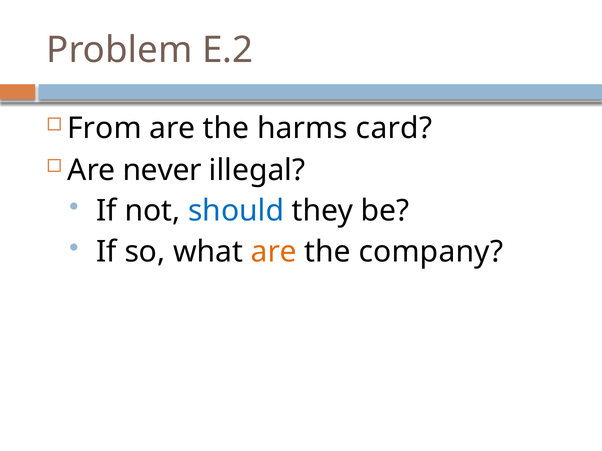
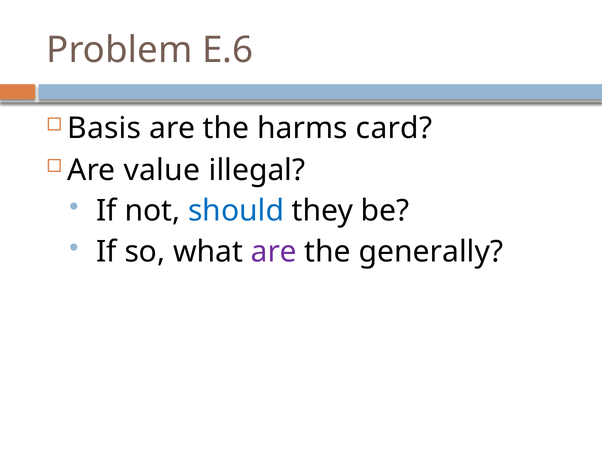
E.2: E.2 -> E.6 (228, 50)
From: From -> Basis (104, 128)
never: never -> value (162, 170)
are colour: orange -> purple (274, 252)
company: company -> generally (431, 252)
